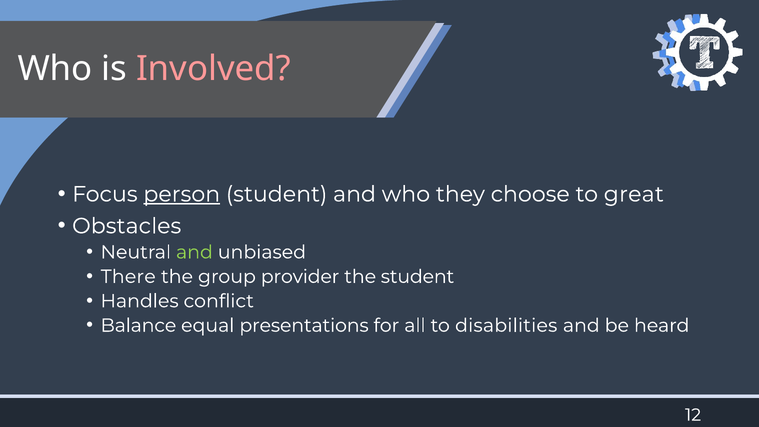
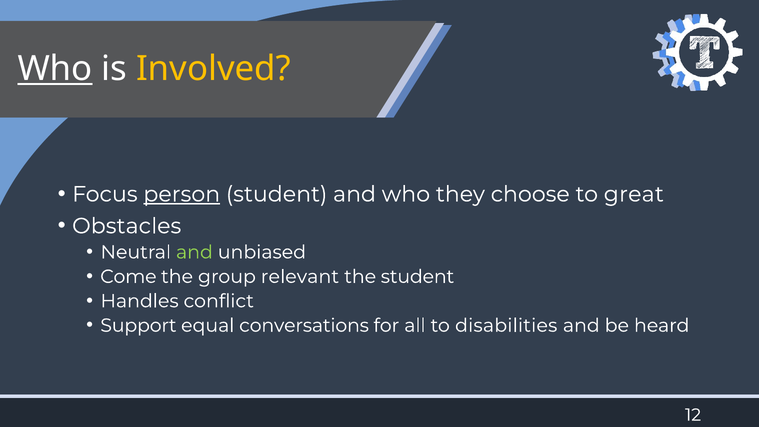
Who underline: none -> present (55, 69)
Involved colour: pink -> yellow (213, 69)
There: There -> Come (128, 277)
provider: provider -> relevant (300, 277)
Balance: Balance -> Support (138, 325)
presentations: presentations -> conversations (304, 325)
